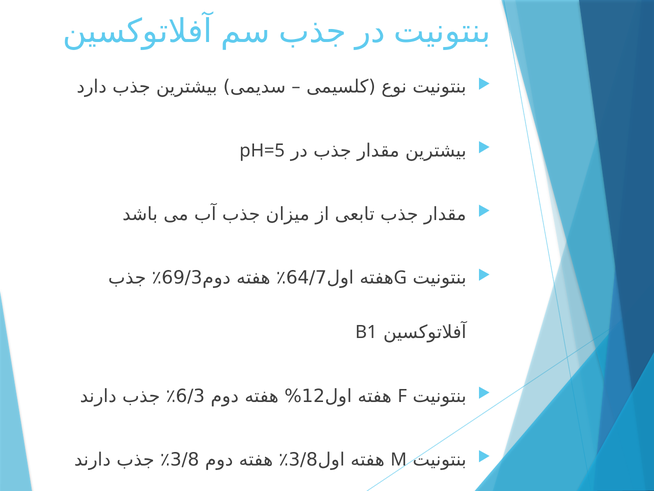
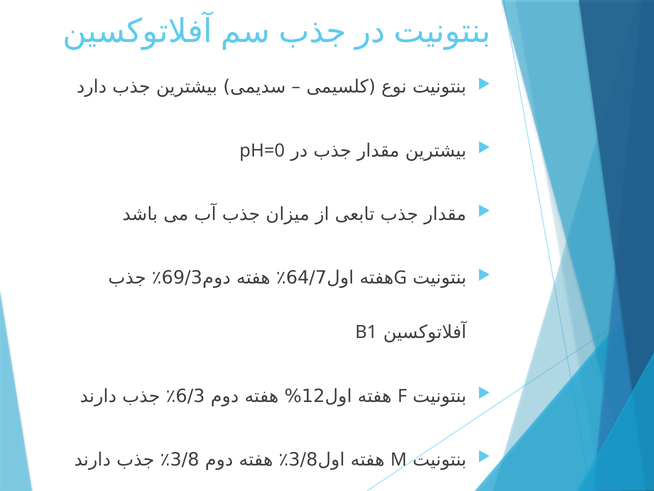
pH=5: pH=5 -> pH=0 (262, 150)
